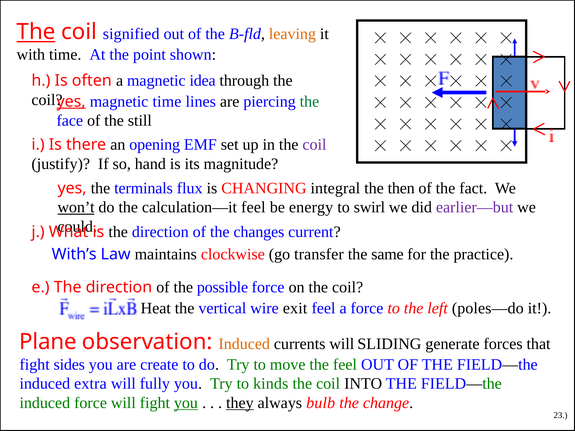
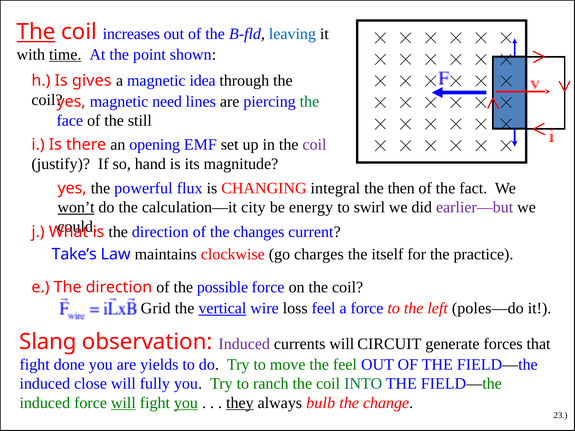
signified: signified -> increases (131, 34)
leaving colour: orange -> blue (292, 34)
time underline: none -> present (65, 54)
often: often -> gives (92, 81)
yes underline: present -> none (71, 101)
magnetic time: time -> need (167, 101)
terminals: terminals -> powerful (143, 188)
calculation—it feel: feel -> city (253, 207)
With’s: With’s -> Take’s (74, 254)
transfer: transfer -> charges (319, 254)
same: same -> itself (387, 254)
Heat: Heat -> Grid (156, 309)
vertical underline: none -> present (222, 309)
exit: exit -> loss (295, 309)
Plane: Plane -> Slang (48, 342)
Induced colour: orange -> purple (244, 344)
SLIDING: SLIDING -> CIRCUIT (389, 344)
sides: sides -> done (69, 365)
create: create -> yields (159, 365)
extra: extra -> close (91, 384)
kinds: kinds -> ranch (271, 384)
INTO colour: black -> green (363, 384)
will underline: none -> present (123, 403)
